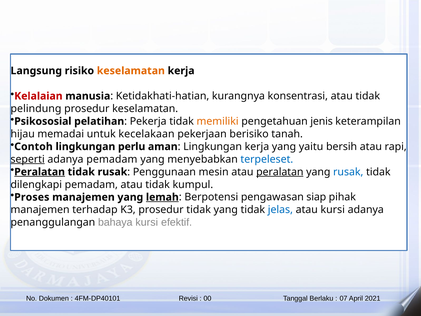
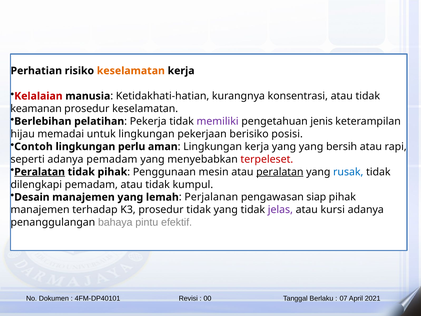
Langsung: Langsung -> Perhatian (36, 71)
pelindung: pelindung -> keamanan (36, 109)
Psikososial: Psikososial -> Berlebihan (43, 121)
memiliki colour: orange -> purple (218, 121)
untuk kecelakaan: kecelakaan -> lingkungan (147, 134)
tanah: tanah -> posisi (287, 134)
yang yaitu: yaitu -> yang (311, 146)
seperti underline: present -> none (28, 159)
terpeleset colour: blue -> red (267, 159)
tidak rusak: rusak -> pihak (112, 172)
Proses: Proses -> Desain (32, 197)
lemah underline: present -> none (162, 197)
Berpotensi: Berpotensi -> Perjalanan (211, 197)
jelas colour: blue -> purple (280, 210)
bahaya kursi: kursi -> pintu (147, 222)
